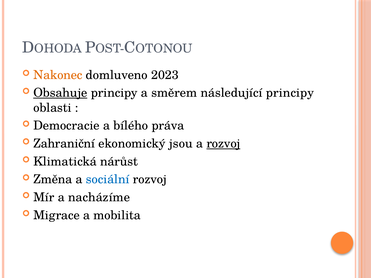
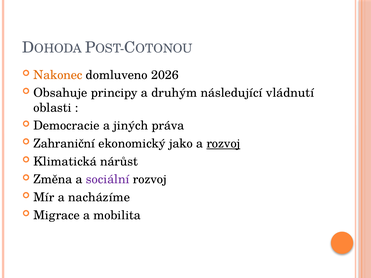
2023: 2023 -> 2026 (165, 75)
Obsahuje underline: present -> none (60, 93)
směrem: směrem -> druhým (174, 93)
následující principy: principy -> vládnutí (290, 93)
bílého: bílého -> jiných (131, 126)
jsou: jsou -> jako (181, 144)
sociální colour: blue -> purple (108, 180)
